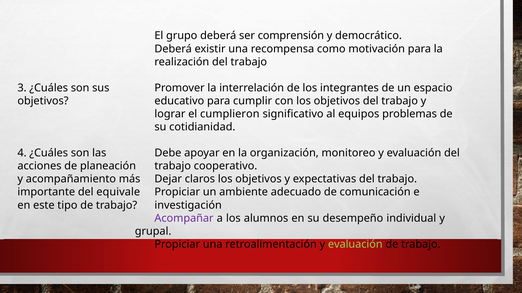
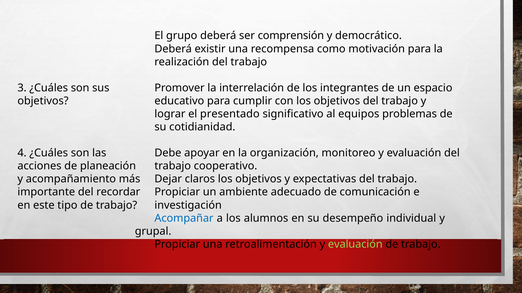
cumplieron: cumplieron -> presentado (230, 114)
equivale: equivale -> recordar (118, 192)
Acompañar colour: purple -> blue (184, 219)
